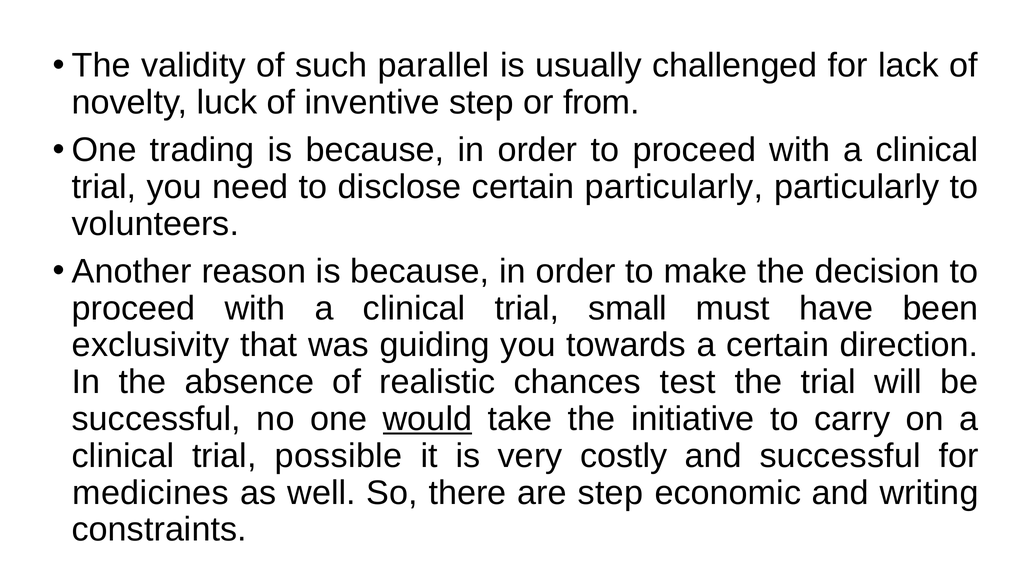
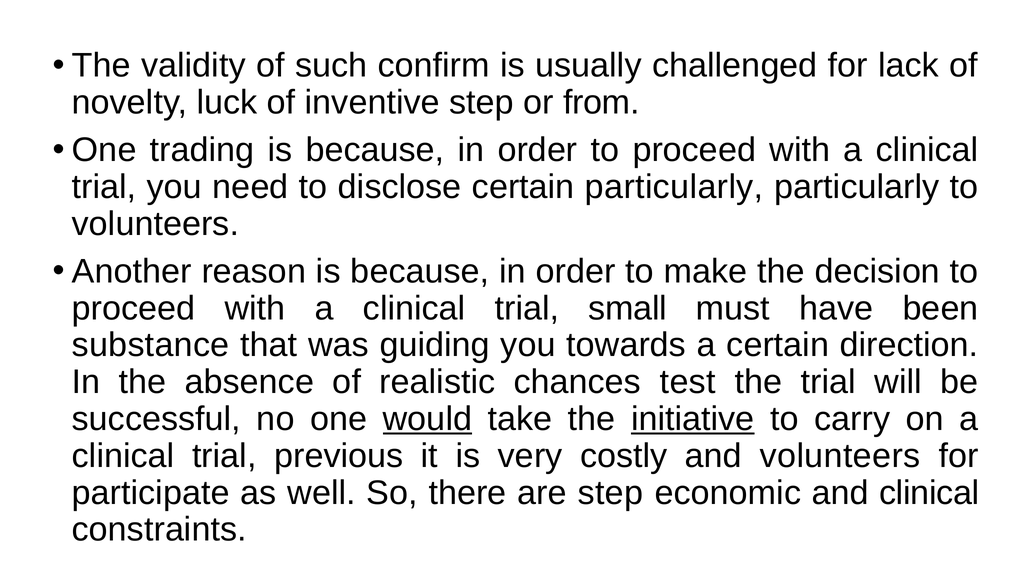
parallel: parallel -> confirm (434, 66)
exclusivity: exclusivity -> substance (151, 346)
initiative underline: none -> present (693, 419)
possible: possible -> previous (339, 456)
and successful: successful -> volunteers (840, 456)
medicines: medicines -> participate (151, 493)
and writing: writing -> clinical (929, 493)
